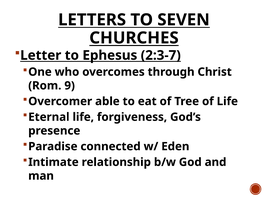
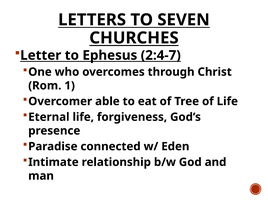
2:3-7: 2:3-7 -> 2:4-7 (161, 55)
9: 9 -> 1 (70, 86)
